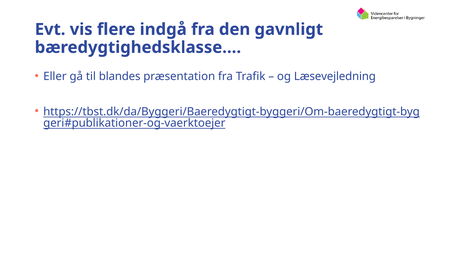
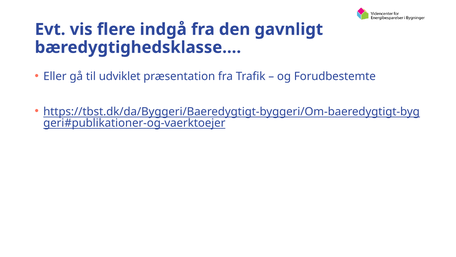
blandes: blandes -> udviklet (120, 76)
Læsevejledning: Læsevejledning -> Forudbestemte (335, 76)
